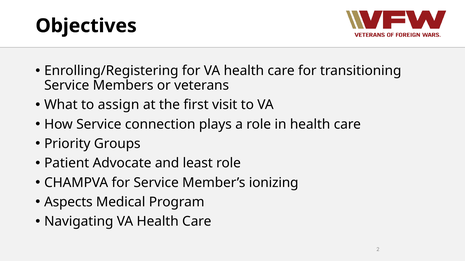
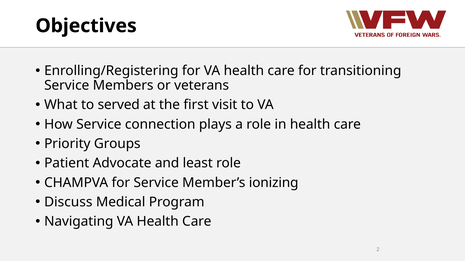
assign: assign -> served (119, 105)
Aspects: Aspects -> Discuss (68, 202)
